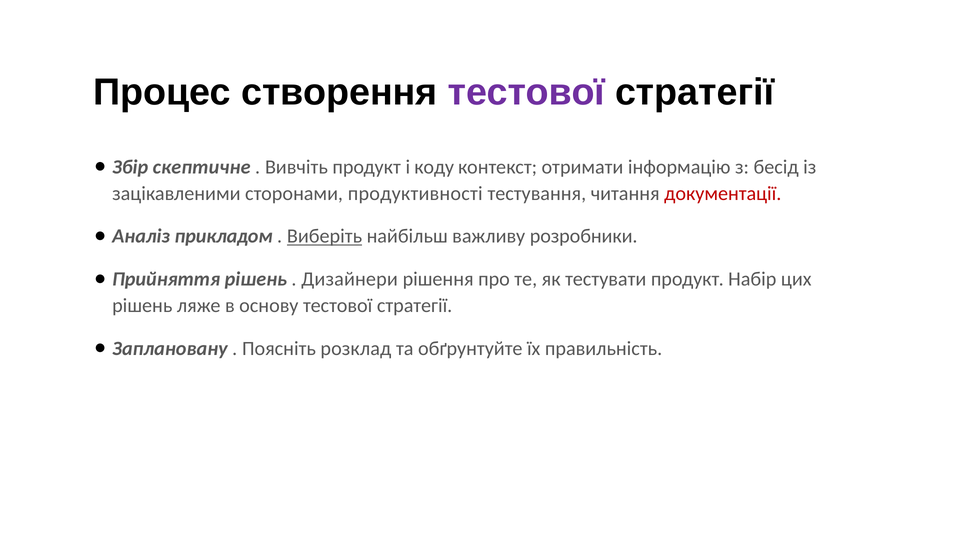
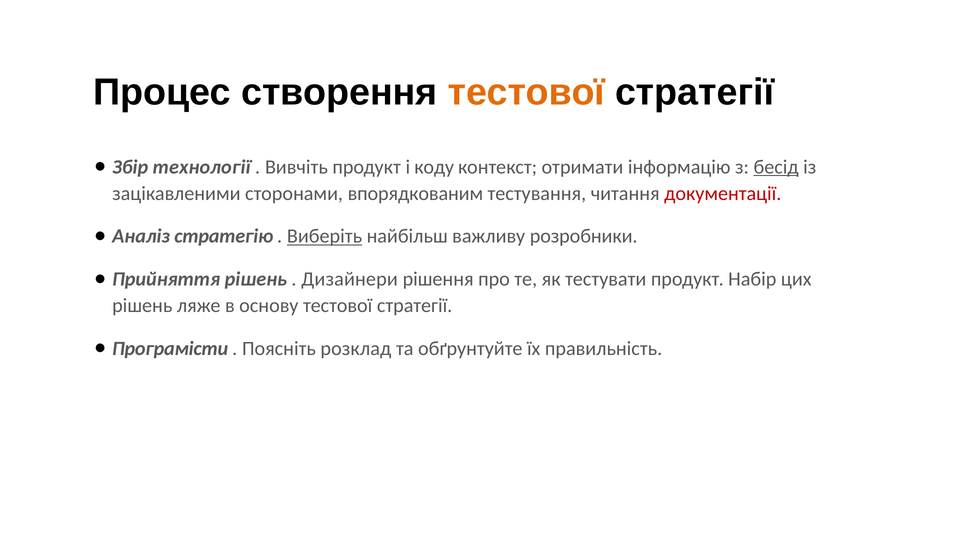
тестової colour: purple -> orange (526, 92)
скептичне: скептичне -> технології (202, 167)
бесід underline: none -> present (776, 167)
продуктивності: продуктивності -> впорядкованим (415, 194)
прикладом: прикладом -> стратегію (224, 236)
Заплановану: Заплановану -> Програмісти (170, 349)
